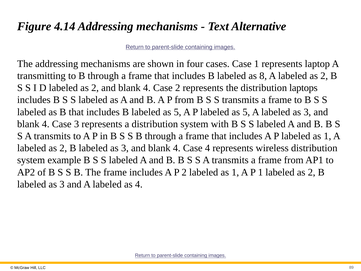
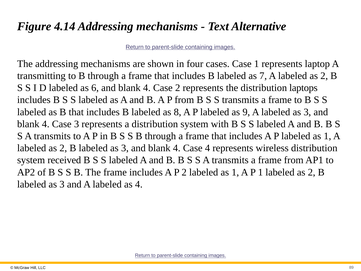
8: 8 -> 7 (263, 76)
D labeled as 2: 2 -> 6 (95, 88)
B labeled as 5: 5 -> 8 (178, 112)
P labeled as 5: 5 -> 9 (246, 112)
example: example -> received (64, 160)
